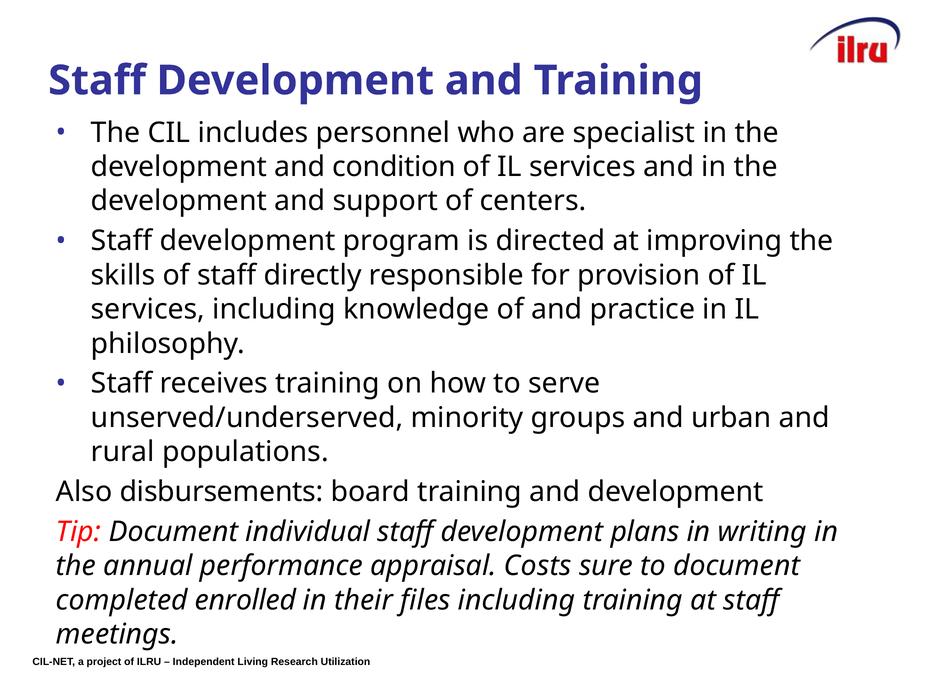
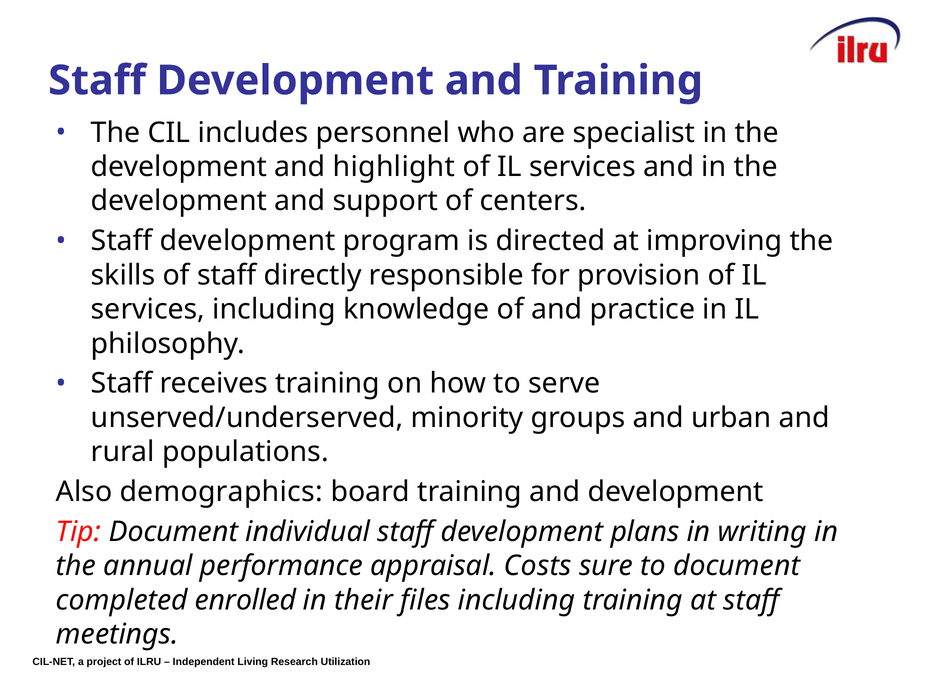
condition: condition -> highlight (394, 167)
disbursements: disbursements -> demographics (221, 492)
